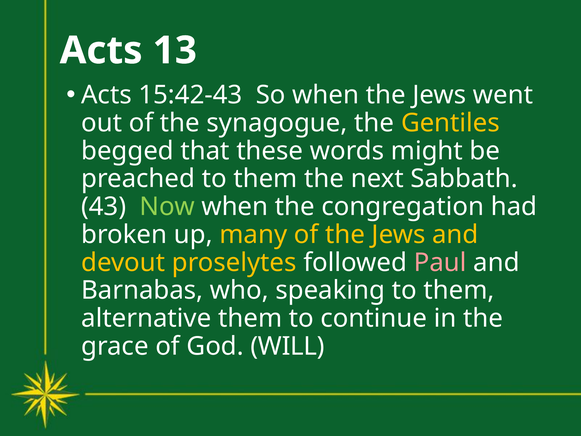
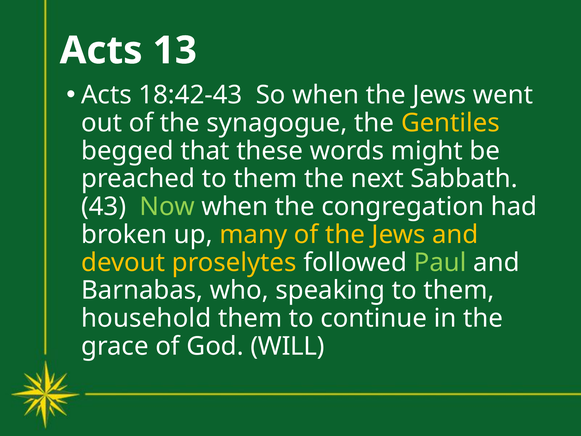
15:42-43: 15:42-43 -> 18:42-43 (190, 95)
Paul colour: pink -> light green (440, 262)
alternative: alternative -> household (146, 318)
